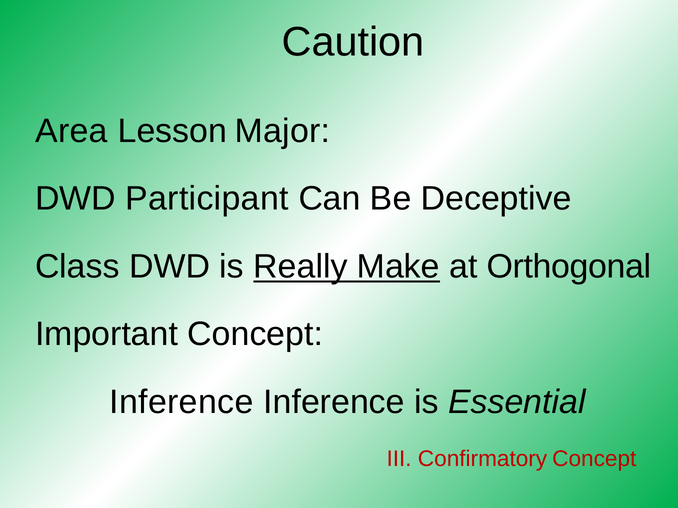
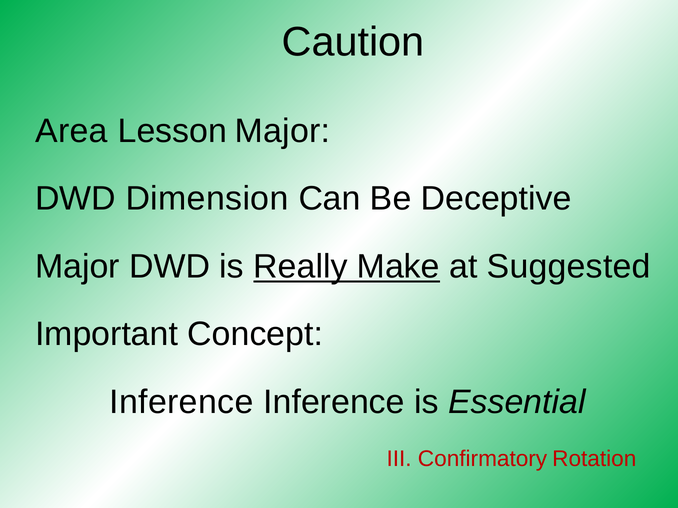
Participant: Participant -> Dimension (207, 199)
Class: Class -> Major (77, 267)
Orthogonal: Orthogonal -> Suggested (569, 267)
Confirmatory Concept: Concept -> Rotation (594, 459)
